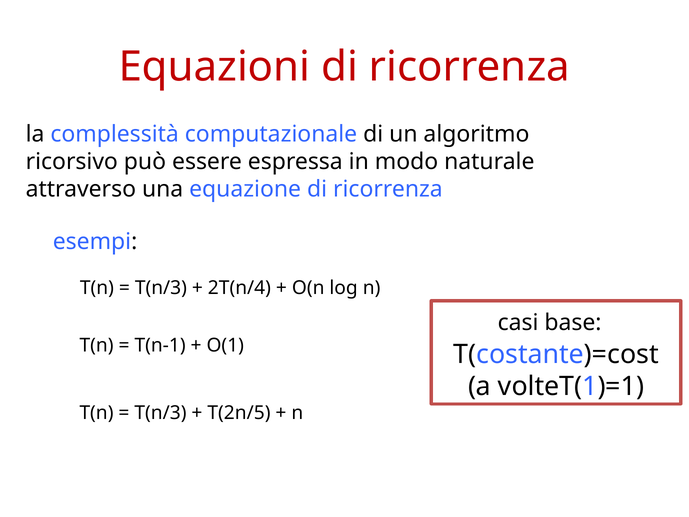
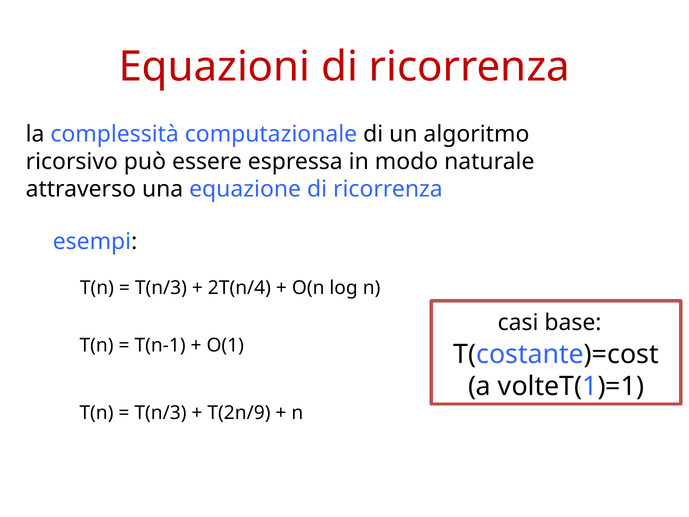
T(2n/5: T(2n/5 -> T(2n/9 (239, 413)
